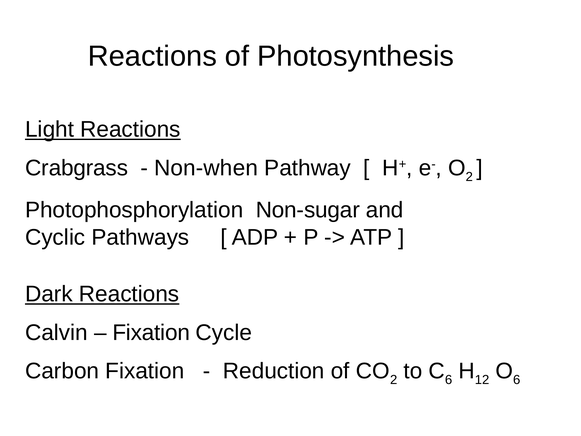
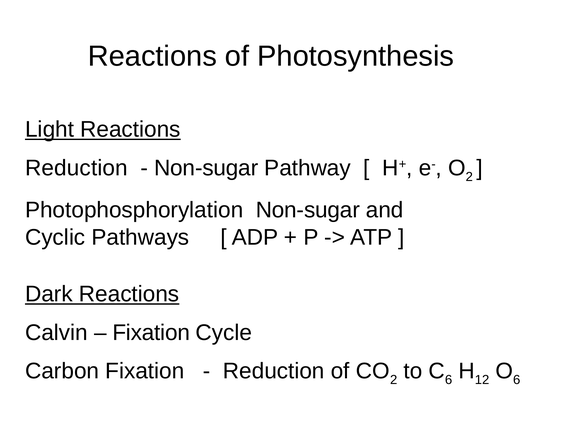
Crabgrass: Crabgrass -> Reduction (76, 168)
Non-when: Non-when -> Non-sugar (206, 168)
